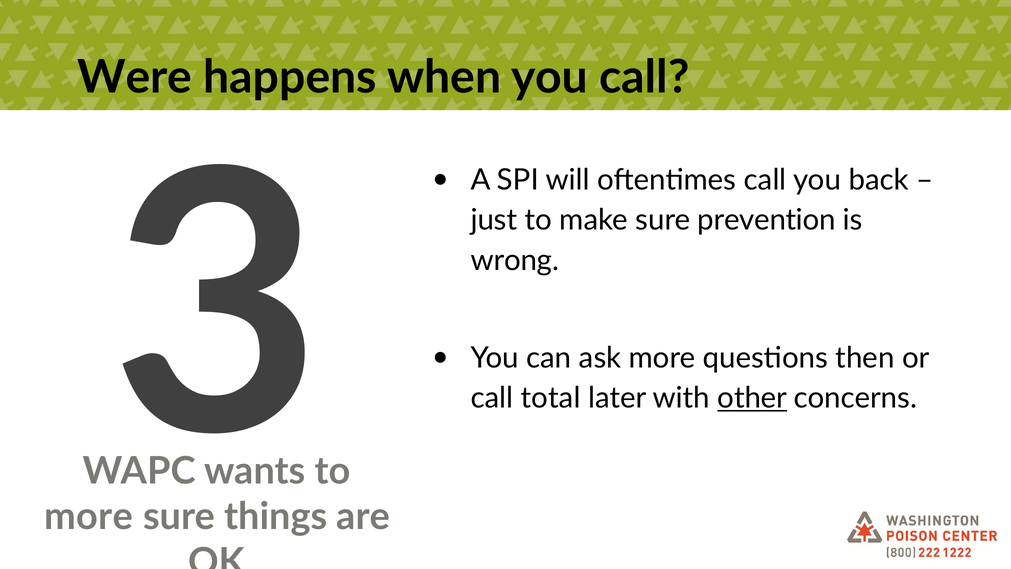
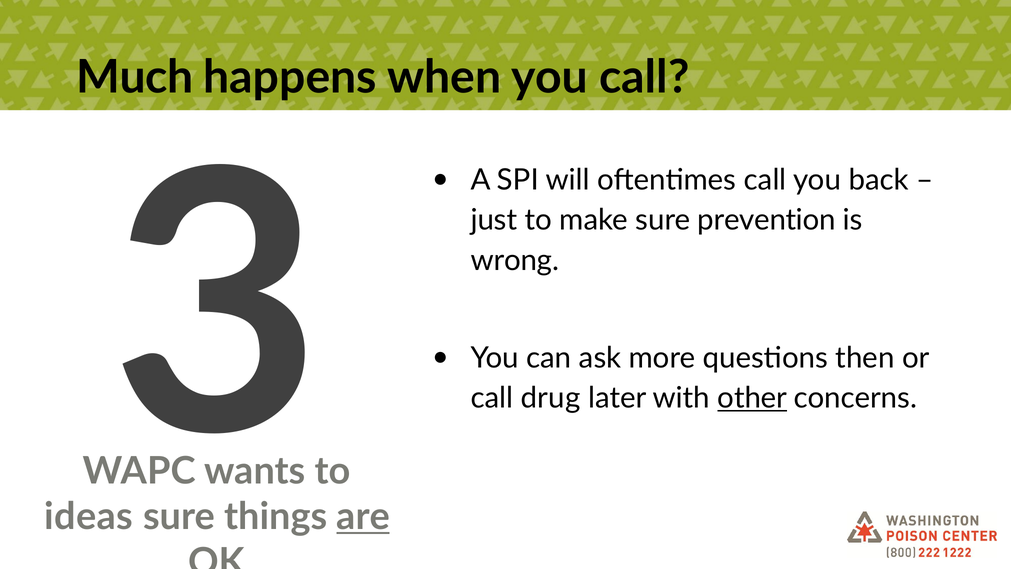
Were: Were -> Much (135, 77)
total: total -> drug (551, 398)
more: more -> ideas (89, 516)
are underline: none -> present (363, 516)
